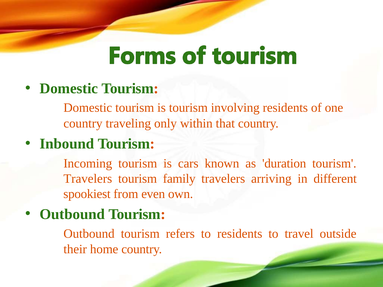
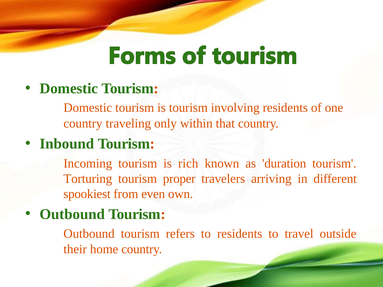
cars: cars -> rich (188, 163)
Travelers: Travelers -> Torturing (88, 179)
family: family -> proper (179, 179)
